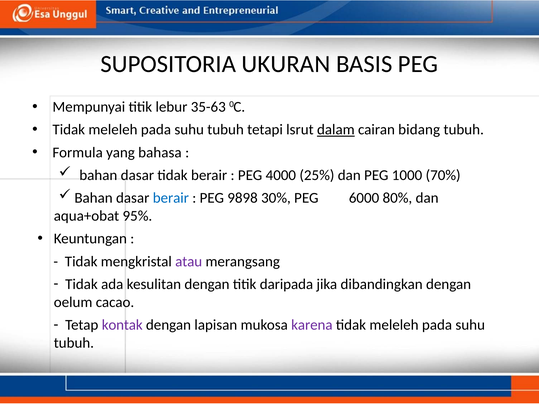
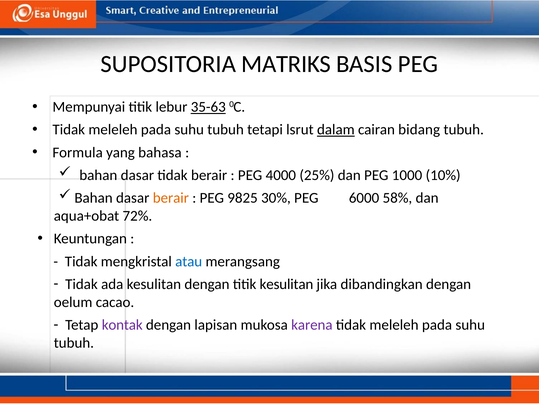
UKURAN: UKURAN -> MATRIKS (286, 64)
35-63 underline: none -> present (208, 107)
70%: 70% -> 10% (443, 175)
berair colour: blue -> orange (171, 198)
9898: 9898 -> 9825 (243, 198)
80%: 80% -> 58% (397, 198)
95%: 95% -> 72% (137, 216)
atau colour: purple -> blue (189, 262)
titik daripada: daripada -> kesulitan (286, 284)
